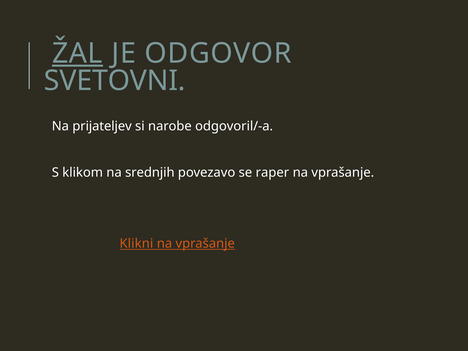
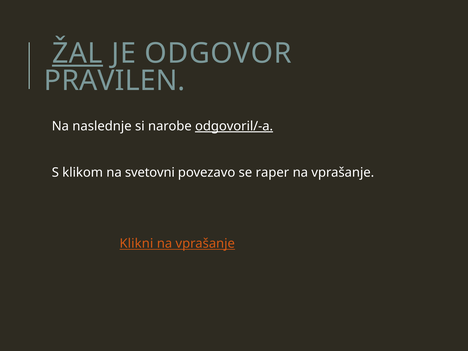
SVETOVNI: SVETOVNI -> PRAVILEN (115, 81)
prijateljev: prijateljev -> naslednje (102, 126)
odgovoril/-a underline: none -> present (234, 126)
srednjih: srednjih -> svetovni (150, 173)
